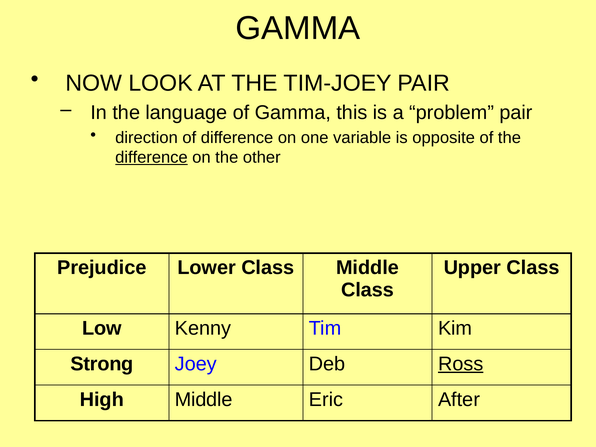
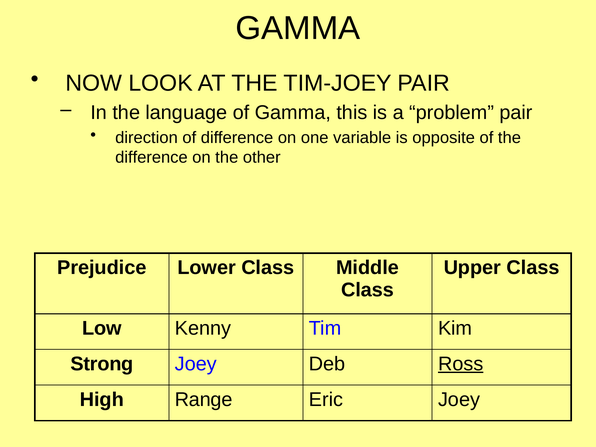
difference underline: present -> none (151, 157)
High Middle: Middle -> Range (204, 399)
Eric After: After -> Joey (459, 399)
